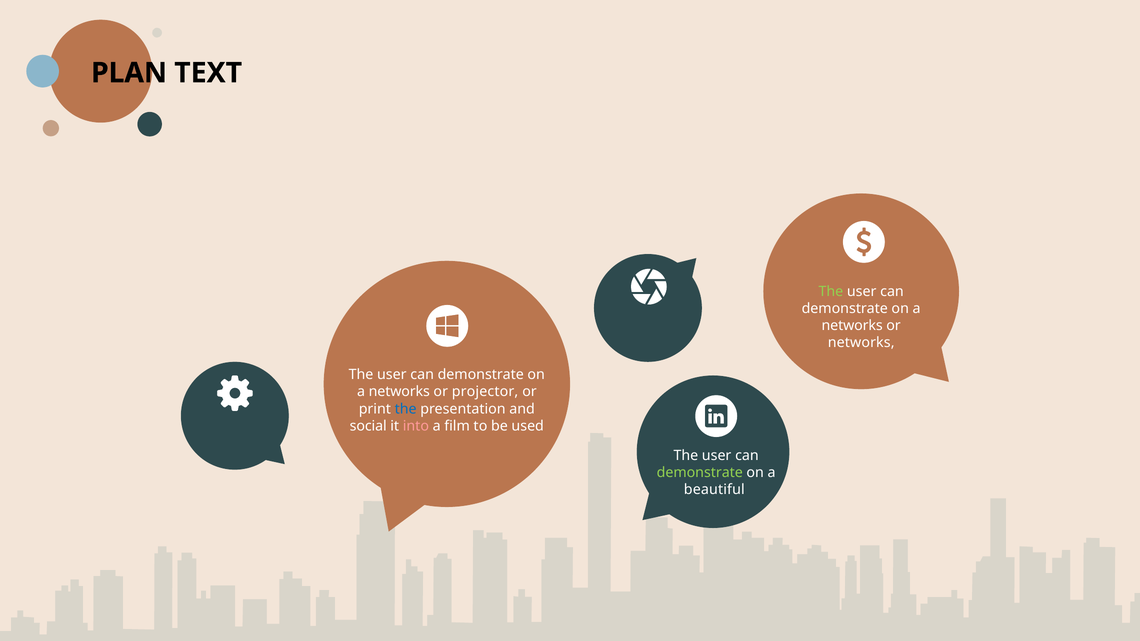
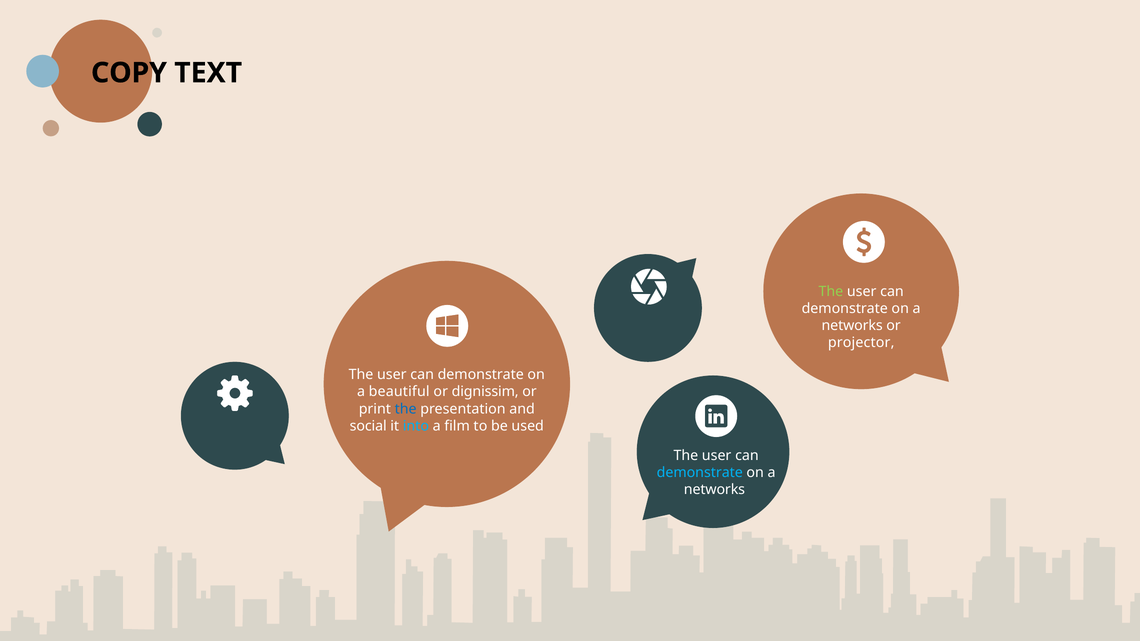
PLAN: PLAN -> COPY (129, 73)
networks: networks -> projector (861, 343)
networks: networks -> beautiful (399, 392)
projector: projector -> dignissim (485, 392)
into colour: pink -> light blue (416, 426)
demonstrate colour: light green -> light blue (700, 473)
beautiful: beautiful -> networks (714, 490)
